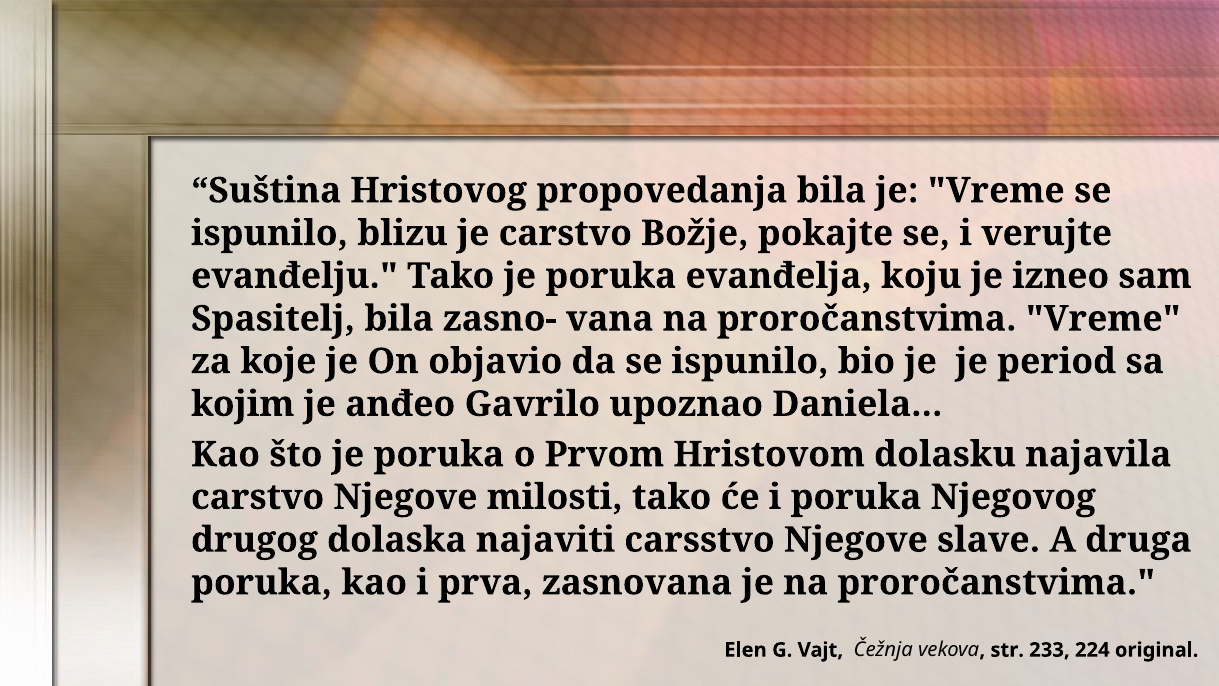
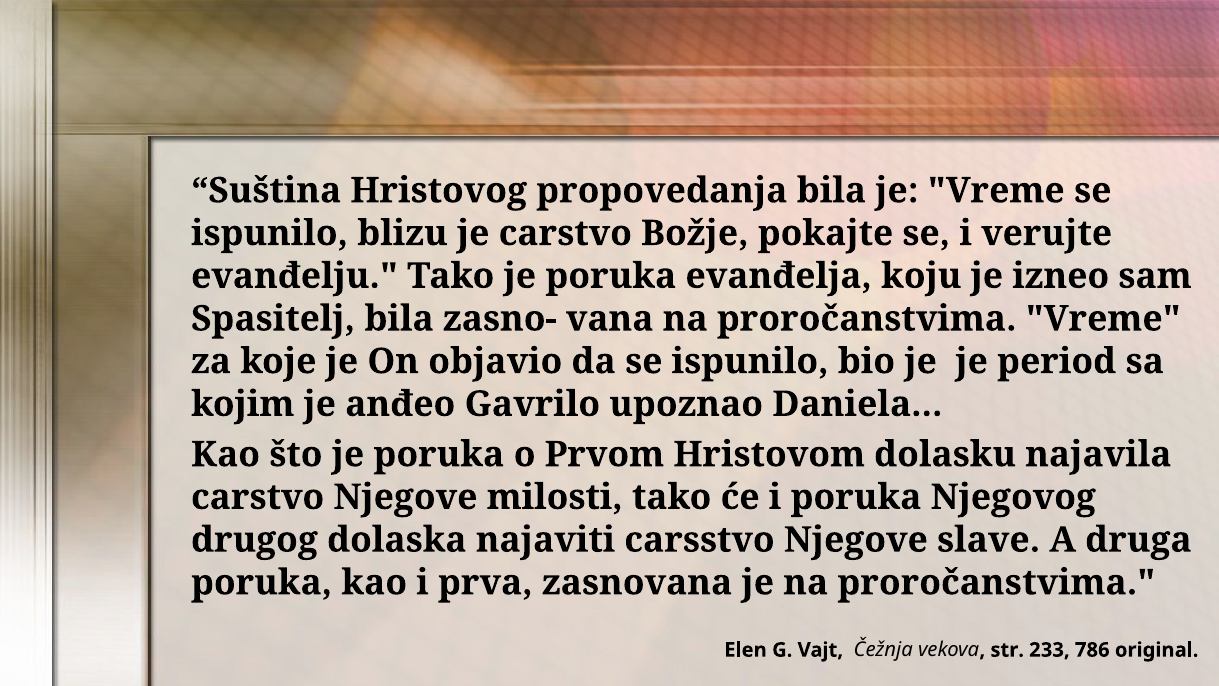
224: 224 -> 786 (1092, 650)
